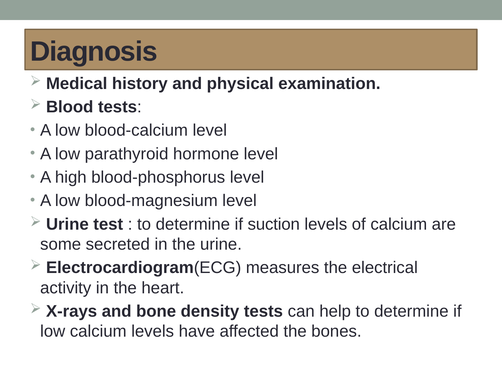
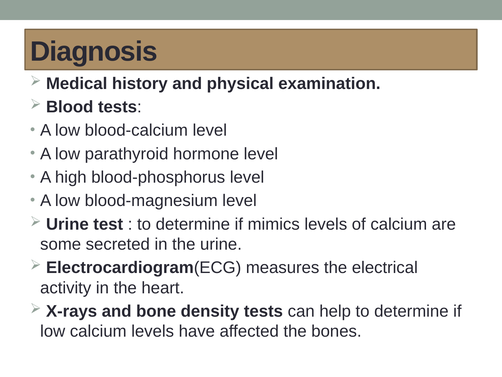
suction: suction -> mimics (274, 224)
